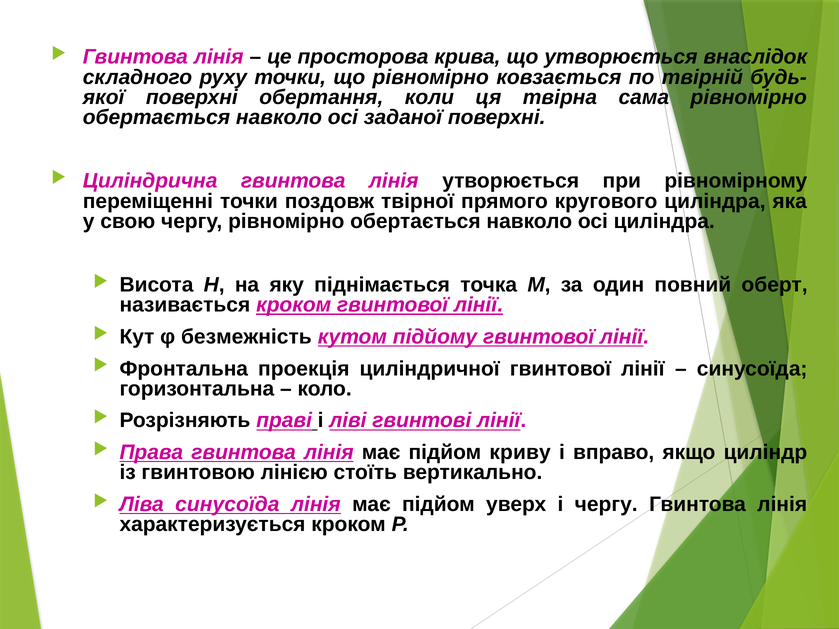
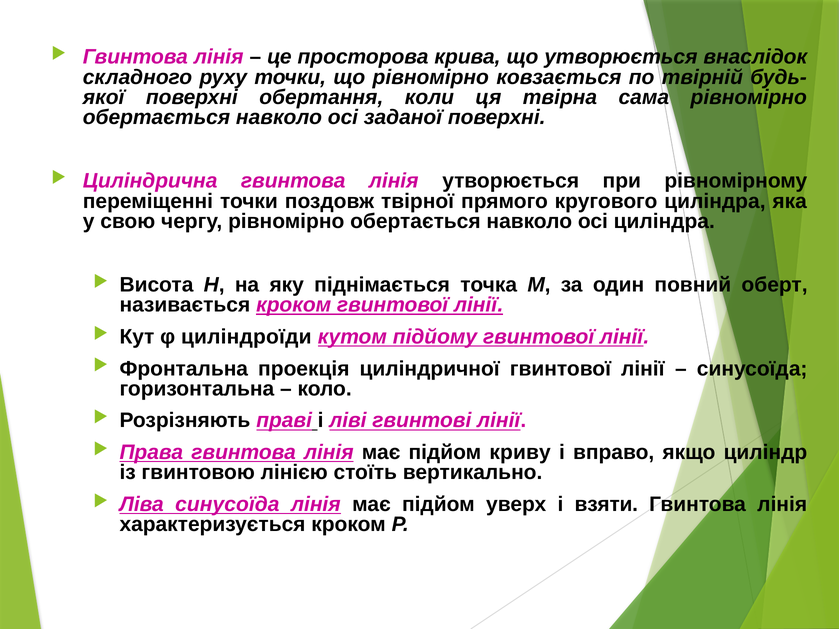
безмежність: безмежність -> циліндроїди (246, 337)
і чергу: чергу -> взяти (606, 505)
